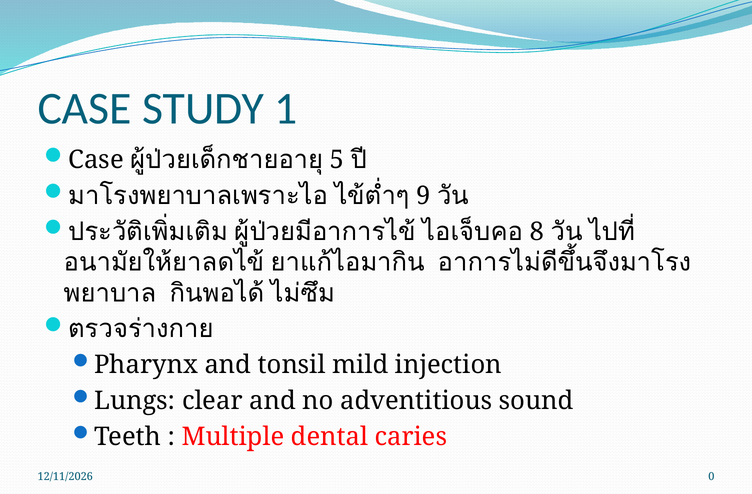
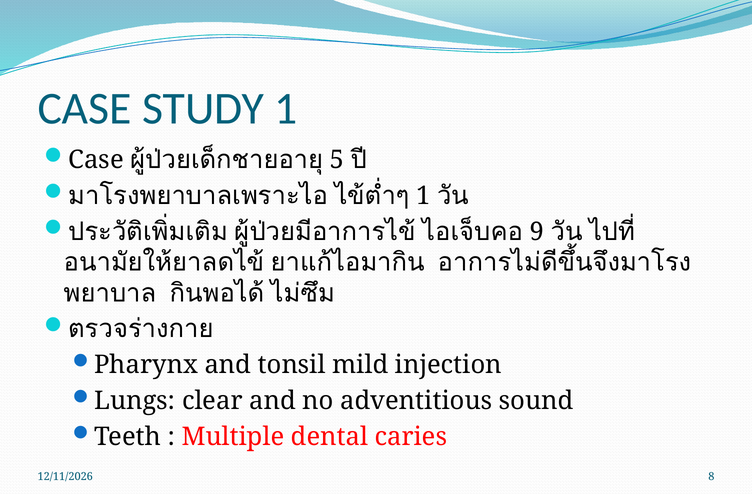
9: 9 -> 1 (423, 196)
8: 8 -> 9 (537, 232)
0: 0 -> 8 (711, 476)
